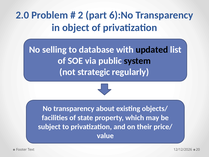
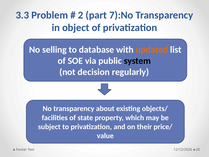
2.0: 2.0 -> 3.3 (22, 15)
6):No: 6):No -> 7):No (121, 15)
updated colour: black -> orange (152, 50)
strategic: strategic -> decision (94, 72)
